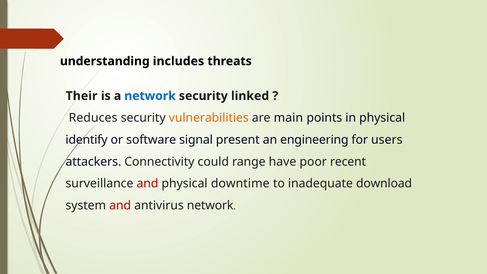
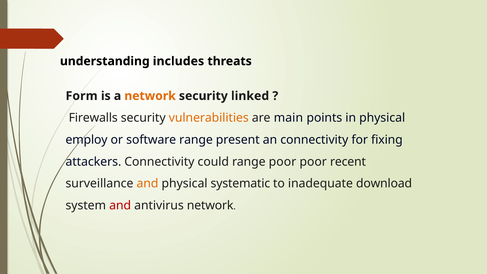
Their: Their -> Form (82, 96)
network colour: blue -> orange (150, 96)
Reduces: Reduces -> Firewalls (93, 118)
identify: identify -> employ (87, 140)
software signal: signal -> range (196, 140)
an engineering: engineering -> connectivity (314, 140)
users: users -> fixing (387, 140)
range have: have -> poor (283, 162)
and colour: red -> orange (147, 184)
downtime: downtime -> systematic (240, 184)
